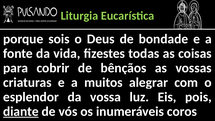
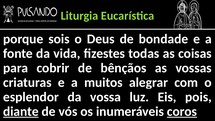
coros underline: none -> present (182, 111)
